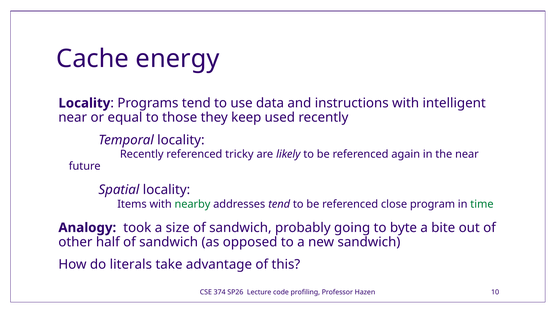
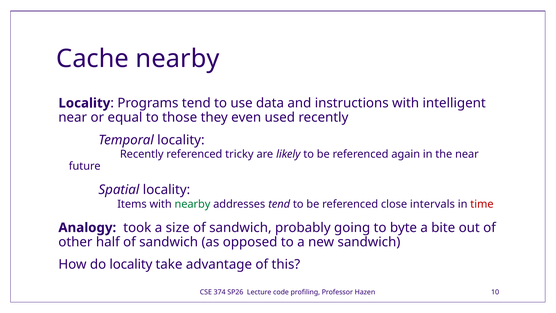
Cache energy: energy -> nearby (178, 59)
keep: keep -> even (246, 117)
program: program -> intervals (432, 204)
time colour: green -> red (482, 204)
do literals: literals -> locality (131, 264)
